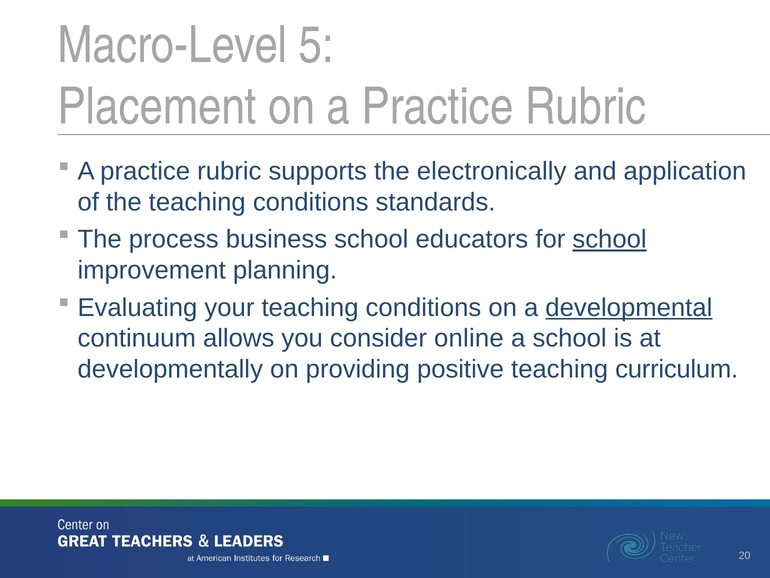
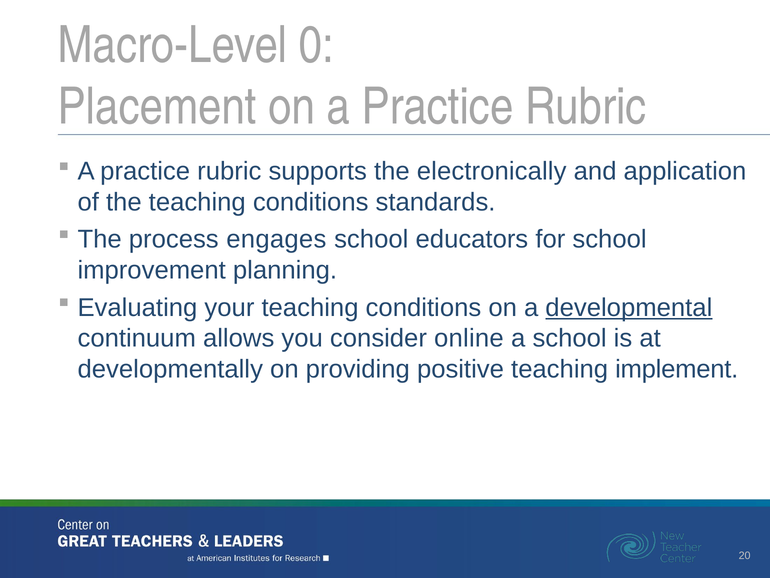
5: 5 -> 0 (316, 45)
business: business -> engages (276, 239)
school underline: present -> none (610, 239)
curriculum: curriculum -> implement (677, 369)
